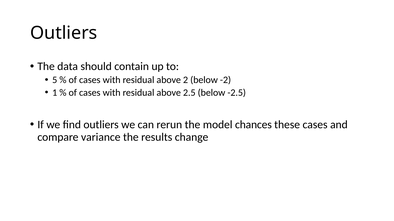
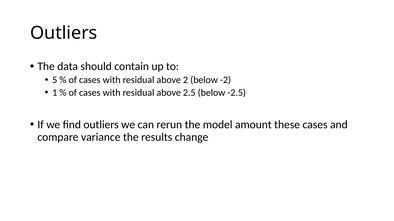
chances: chances -> amount (253, 125)
